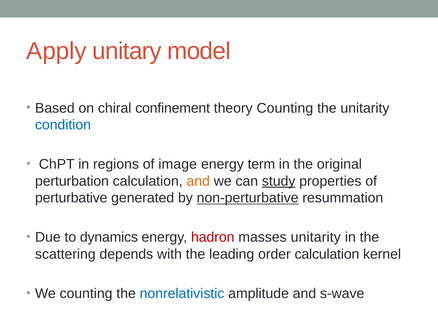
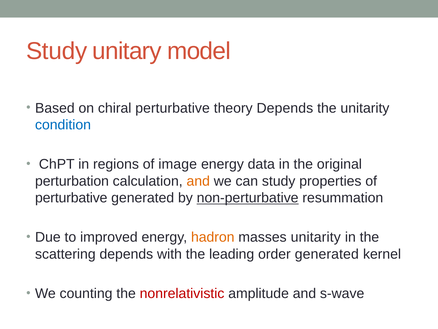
Apply: Apply -> Study (57, 51)
chiral confinement: confinement -> perturbative (173, 108)
theory Counting: Counting -> Depends (285, 108)
term: term -> data (261, 164)
study underline: present -> none (279, 181)
dynamics: dynamics -> improved (109, 237)
hadron colour: red -> orange (213, 237)
order calculation: calculation -> generated (327, 254)
nonrelativistic colour: blue -> red (182, 293)
